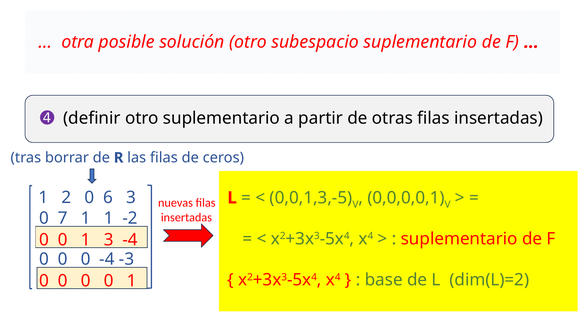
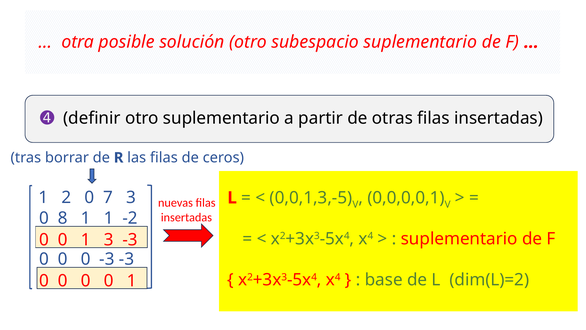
6: 6 -> 7 (108, 197)
7: 7 -> 8 (63, 218)
3 -4: -4 -> -3 (130, 240)
0 -4: -4 -> -3 (107, 259)
